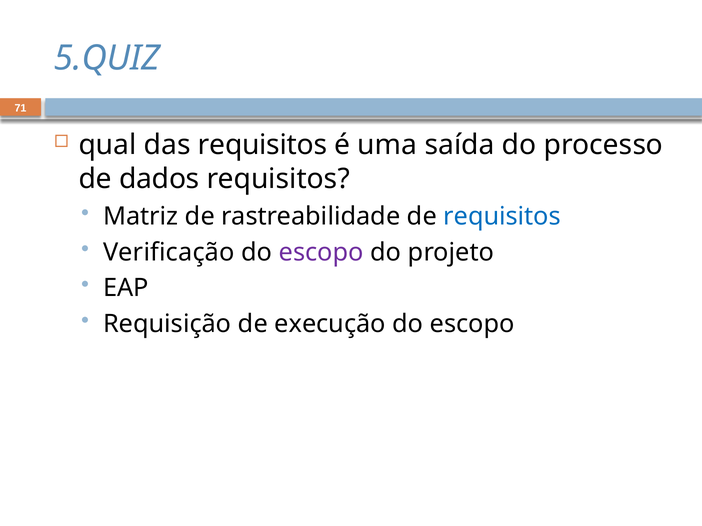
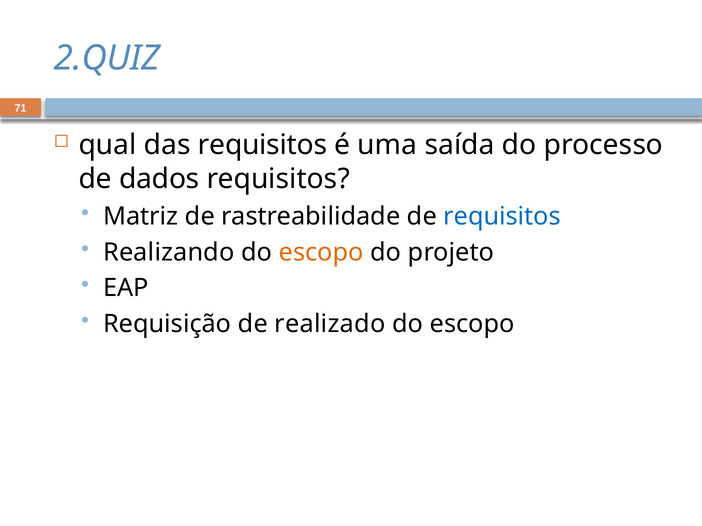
5.QUIZ: 5.QUIZ -> 2.QUIZ (107, 58)
Verificação: Verificação -> Realizando (169, 252)
escopo colour: purple -> orange (321, 252)
execução: execução -> realizado (330, 324)
